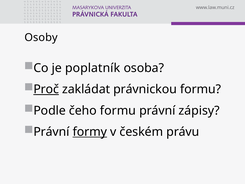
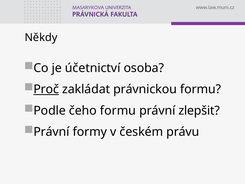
Osoby: Osoby -> Někdy (41, 37)
poplatník: poplatník -> účetnictví (93, 68)
zápisy: zápisy -> zlepšit (199, 110)
formy underline: present -> none (90, 132)
